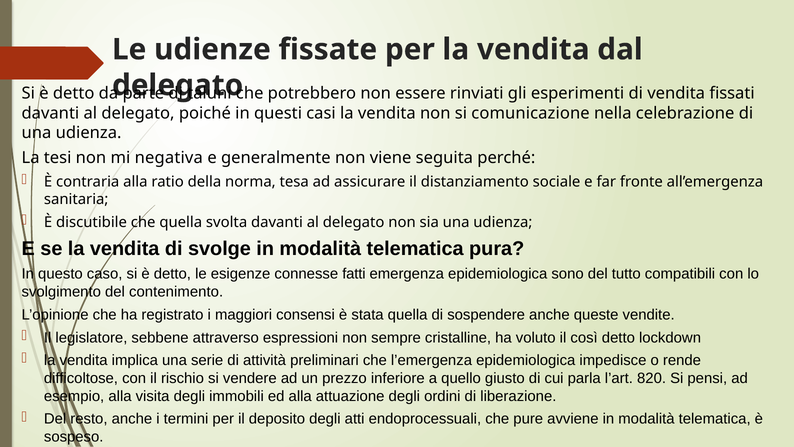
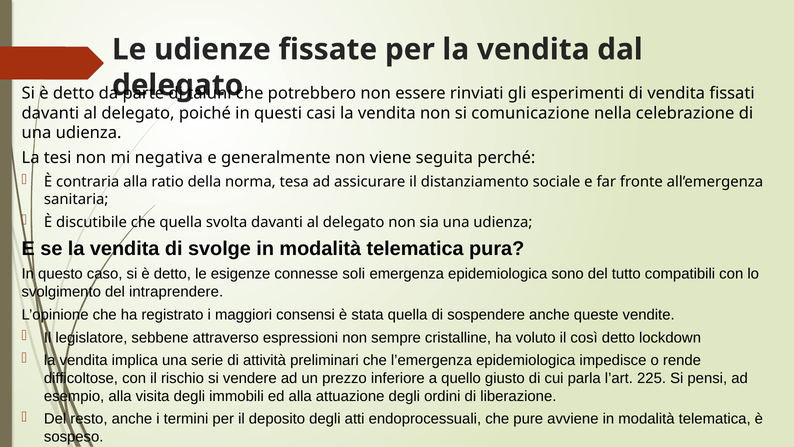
fatti: fatti -> soli (354, 274)
contenimento: contenimento -> intraprendere (176, 292)
820: 820 -> 225 (652, 378)
